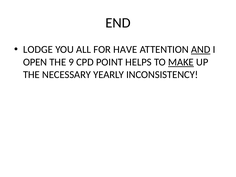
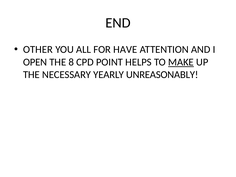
LODGE: LODGE -> OTHER (38, 50)
AND underline: present -> none (201, 50)
9: 9 -> 8 (71, 62)
INCONSISTENCY: INCONSISTENCY -> UNREASONABLY (162, 75)
